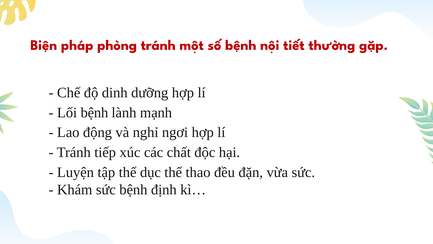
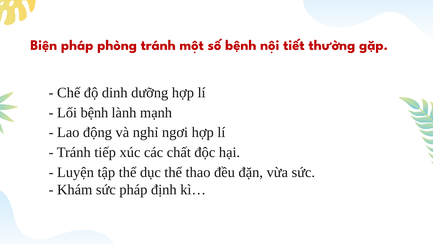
sức bệnh: bệnh -> pháp (133, 189)
